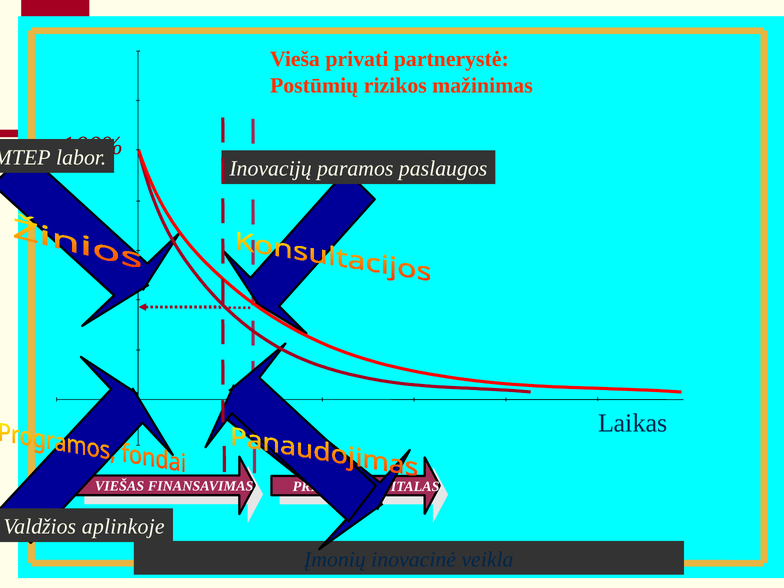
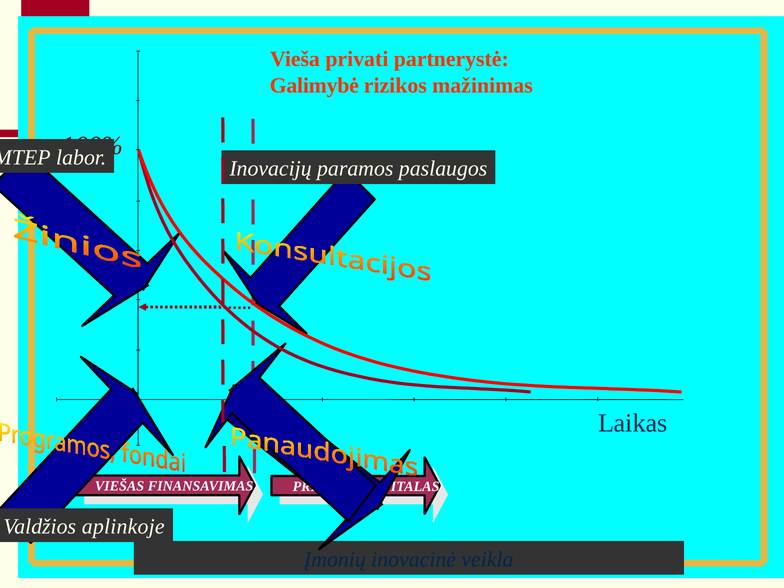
Postūmių: Postūmių -> Galimybė (314, 85)
